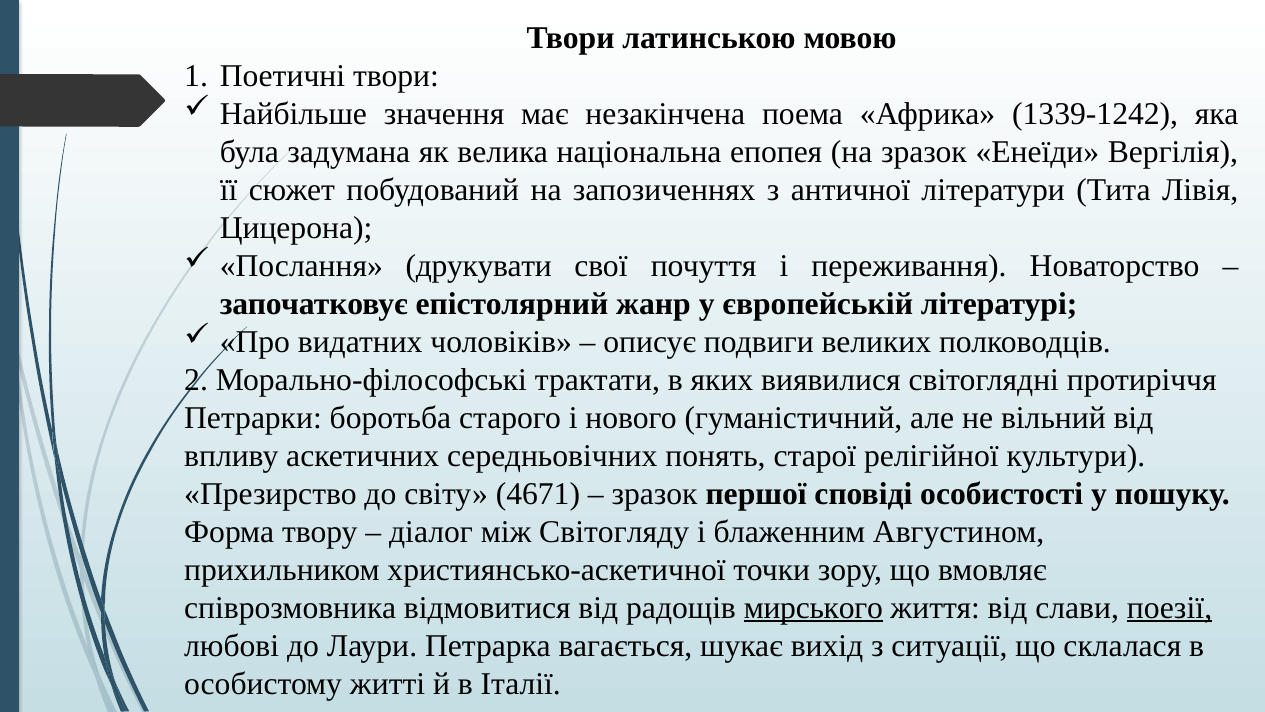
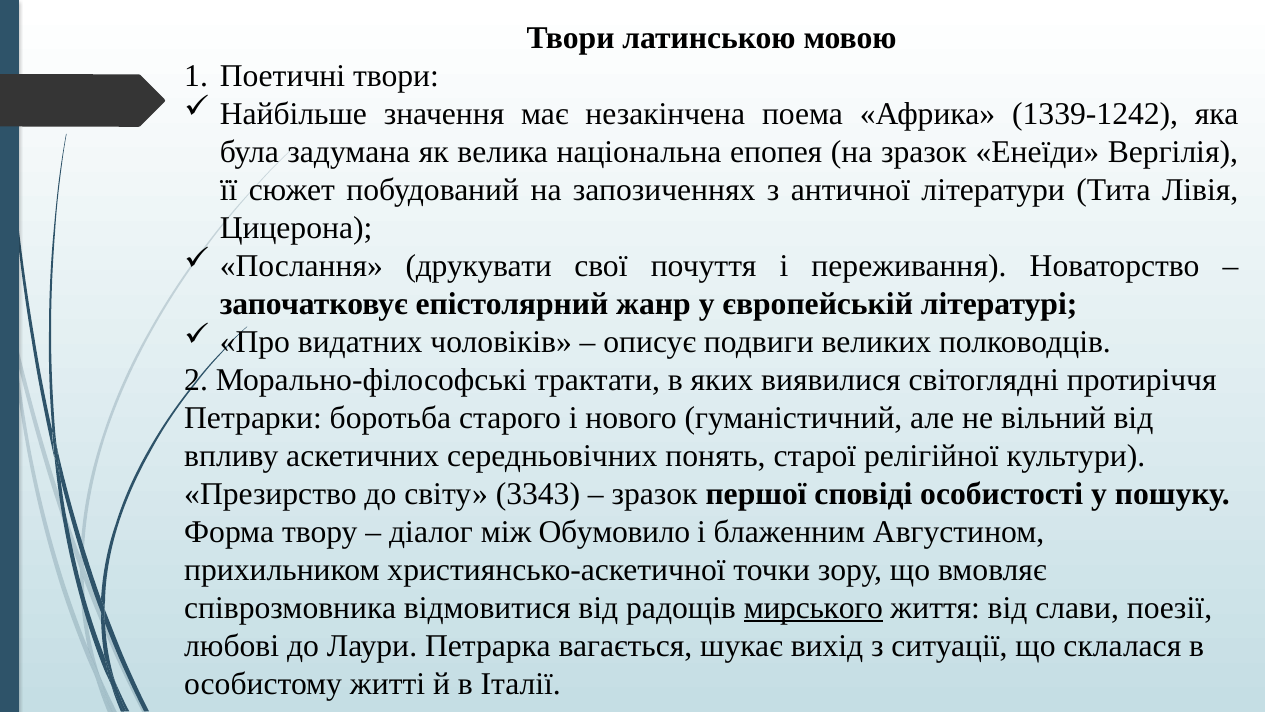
4671: 4671 -> 3343 (538, 493)
Світогляду: Світогляду -> Обумовило (614, 531)
поезії underline: present -> none (1170, 607)
